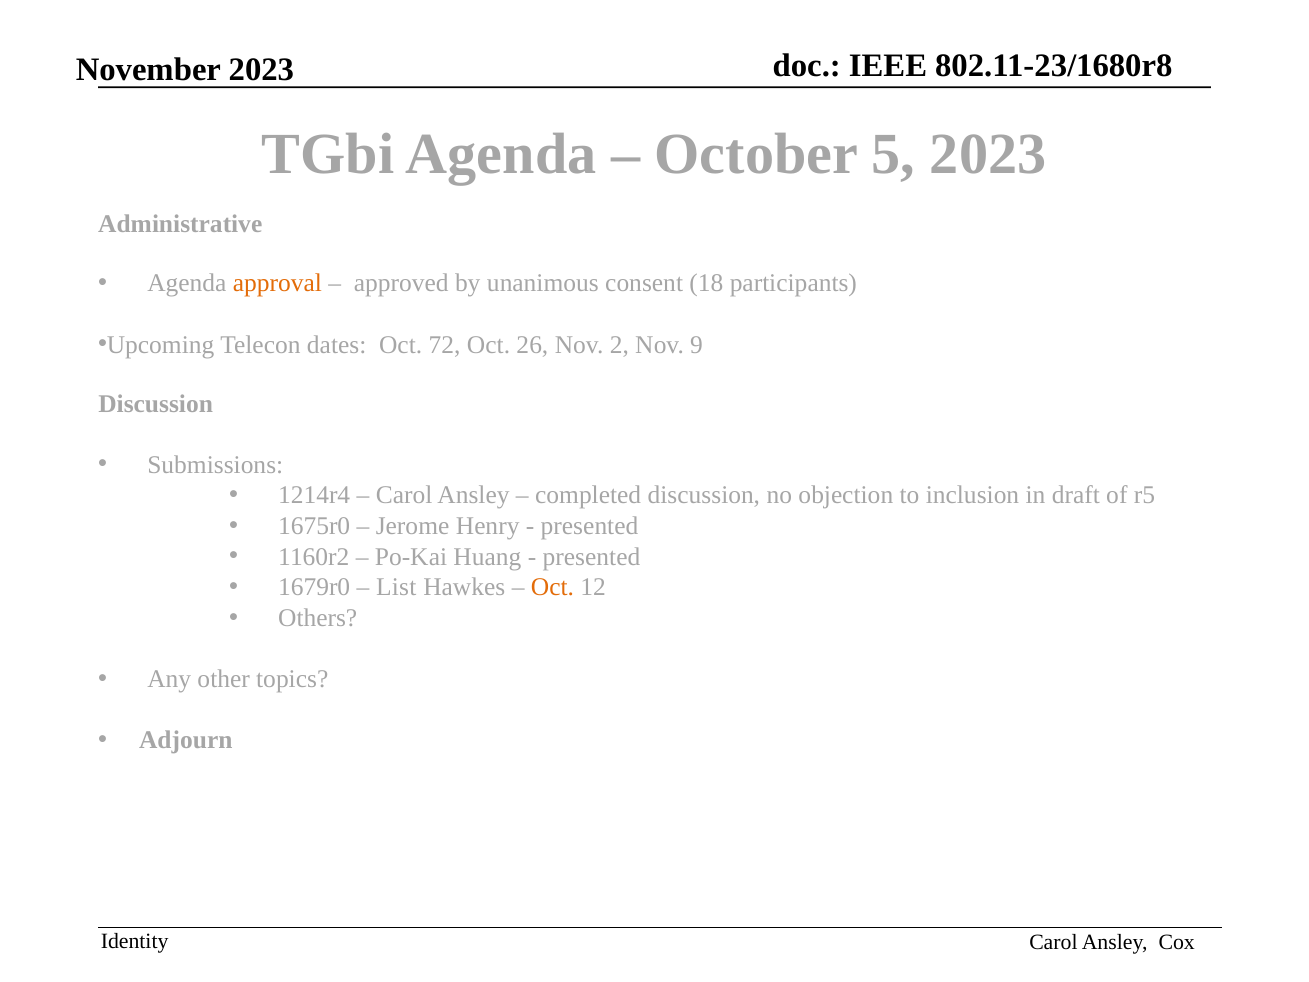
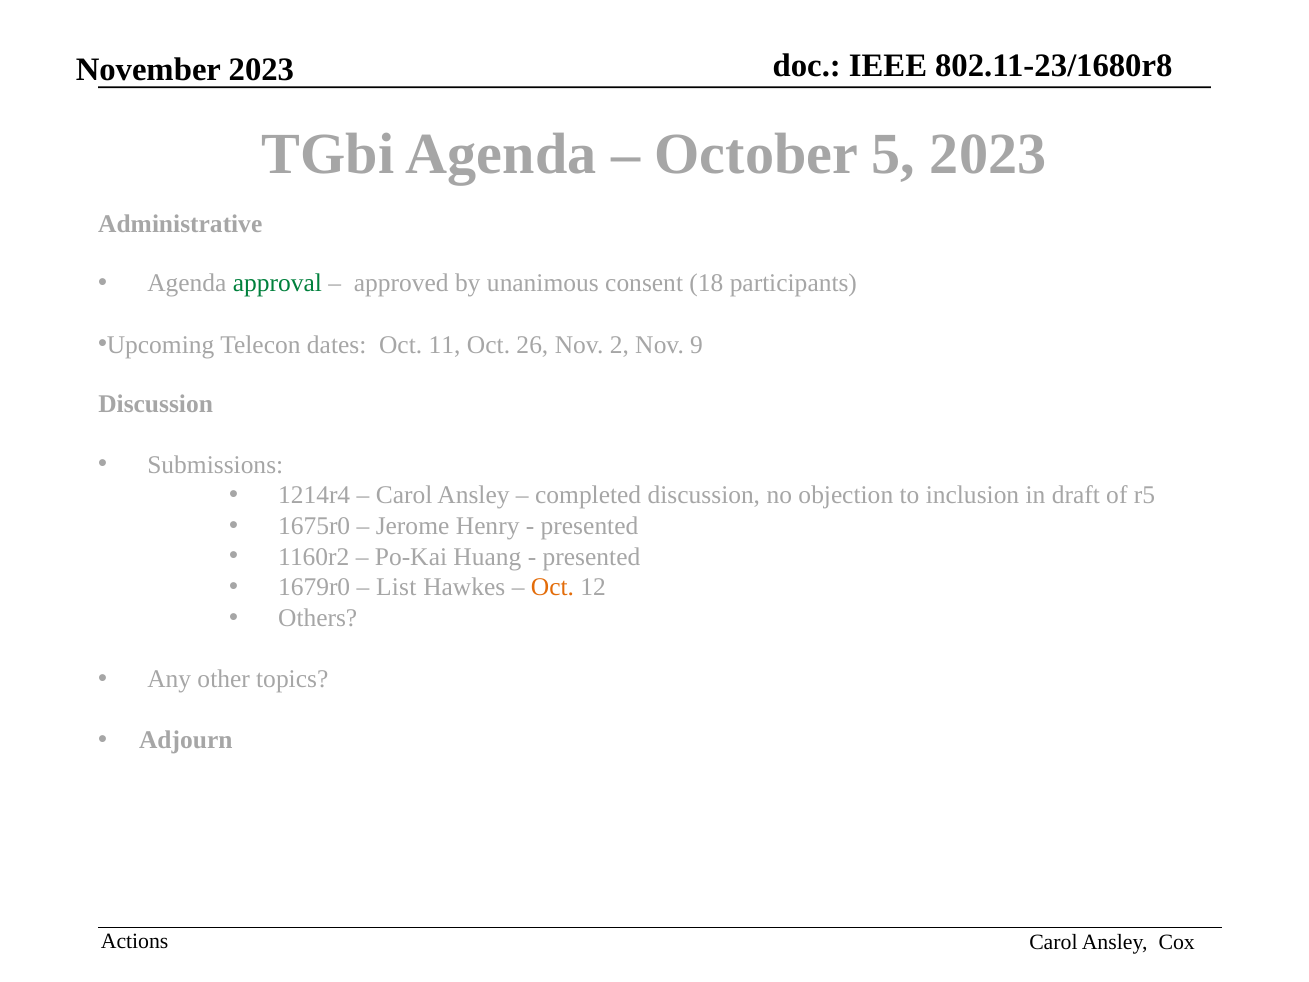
approval colour: orange -> green (277, 283)
72: 72 -> 11 (445, 345)
Identity: Identity -> Actions (135, 942)
